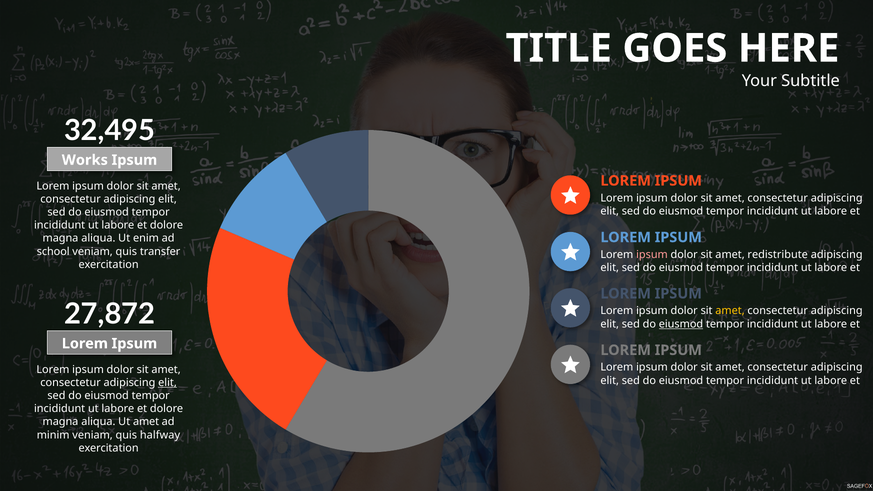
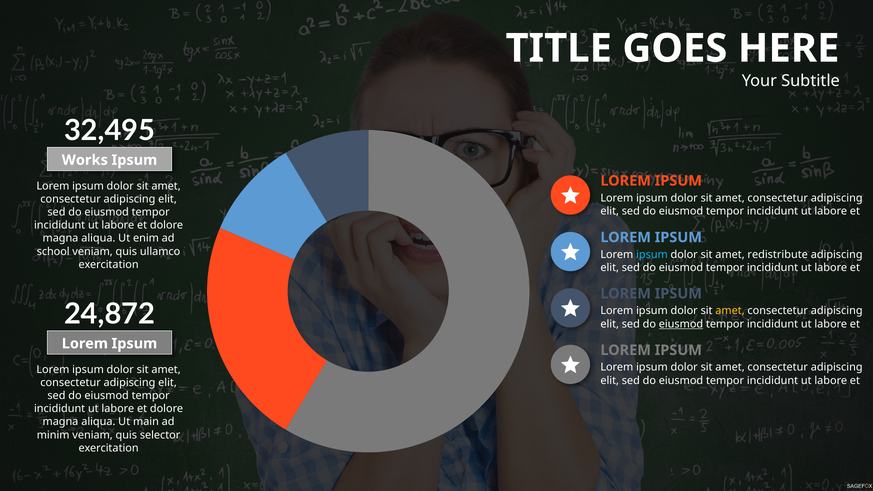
transfer: transfer -> ullamco (160, 251)
ipsum colour: pink -> light blue (652, 255)
27,872: 27,872 -> 24,872 (110, 314)
elit underline: present -> none (168, 383)
Ut amet: amet -> main (146, 422)
halfway: halfway -> selector (160, 435)
